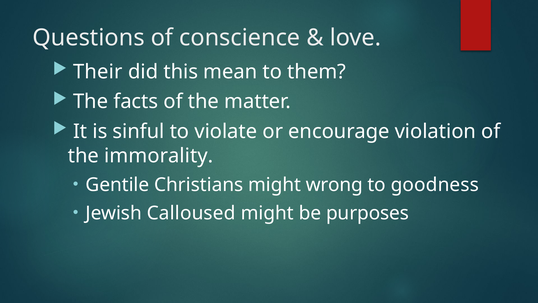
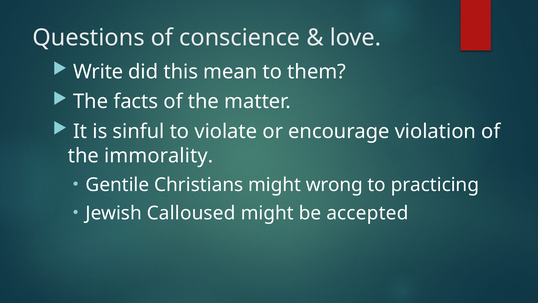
Their: Their -> Write (98, 72)
goodness: goodness -> practicing (435, 185)
purposes: purposes -> accepted (367, 213)
